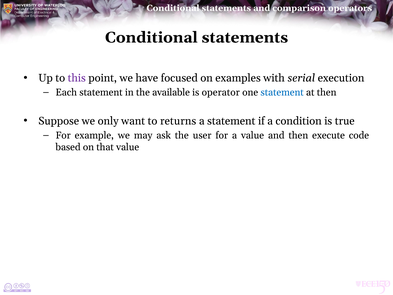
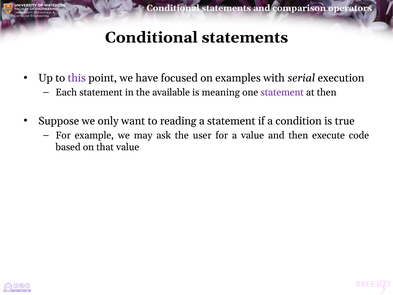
operator: operator -> meaning (221, 92)
statement colour: blue -> purple (282, 92)
returns: returns -> reading (178, 121)
